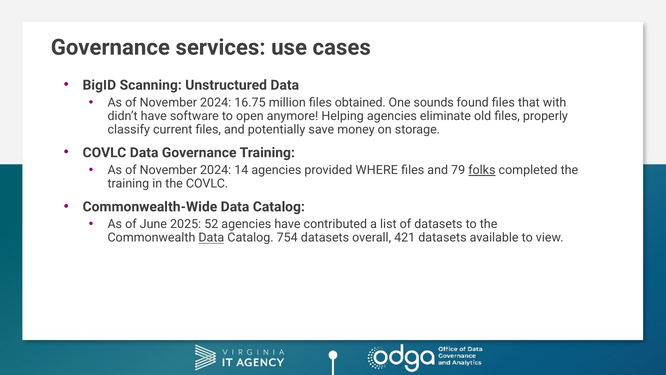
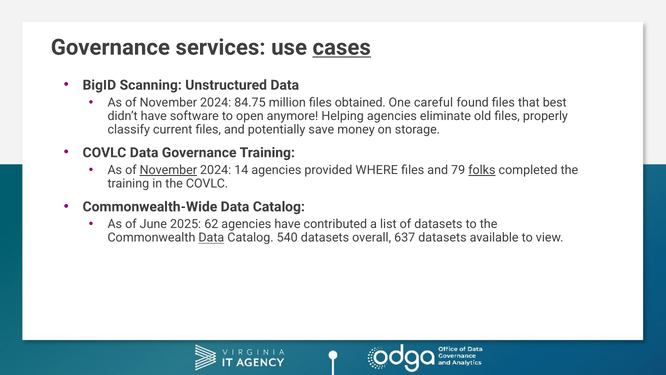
cases underline: none -> present (342, 47)
16.75: 16.75 -> 84.75 (250, 102)
sounds: sounds -> careful (434, 102)
with: with -> best (555, 102)
November underline: none -> present (168, 170)
52: 52 -> 62 (211, 224)
754: 754 -> 540 (287, 238)
421: 421 -> 637 (405, 238)
